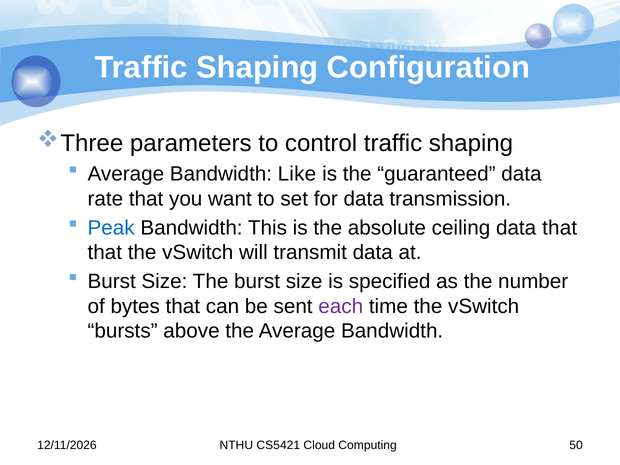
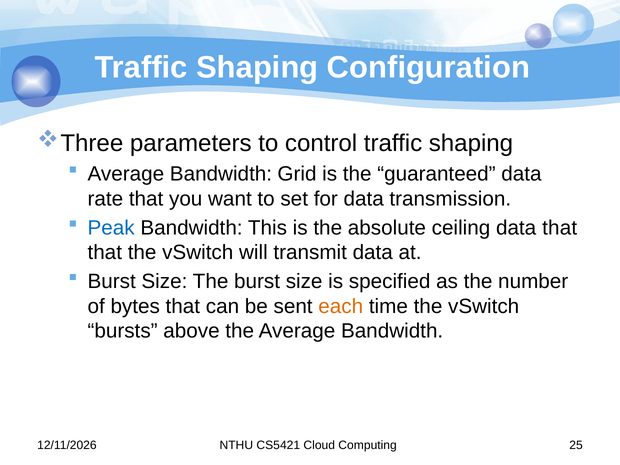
Like: Like -> Grid (297, 174)
each colour: purple -> orange (341, 306)
50: 50 -> 25 (576, 445)
